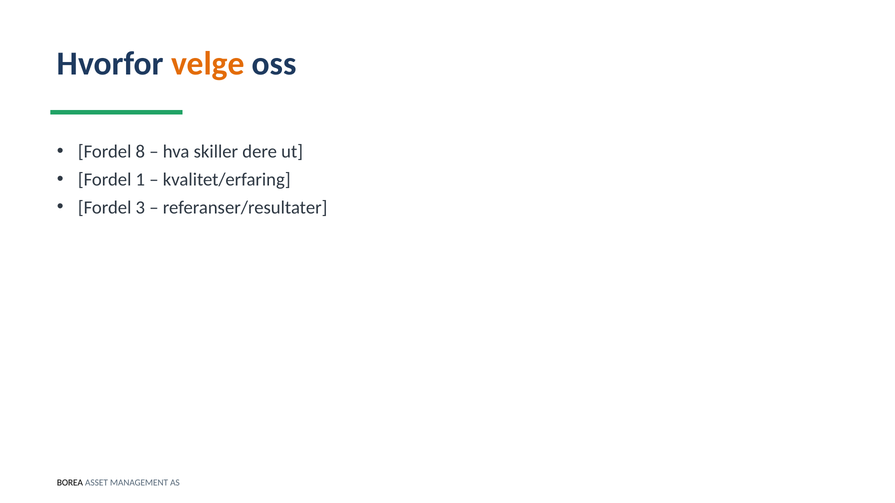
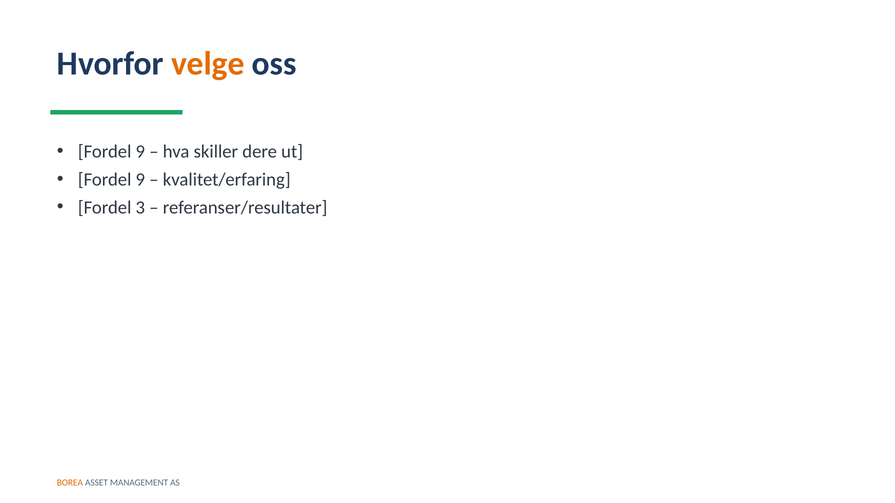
8: 8 -> 9 (140, 152)
1: 1 -> 9 (140, 180)
BOREA colour: black -> orange (70, 483)
